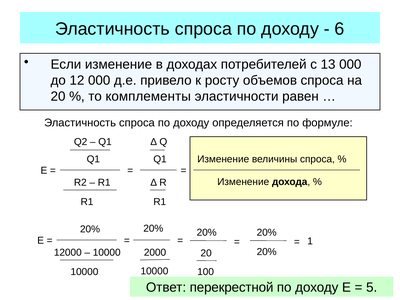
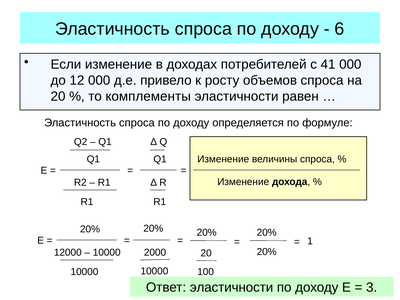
13: 13 -> 41 (328, 64)
Ответ перекрестной: перекрестной -> эластичности (232, 288)
5: 5 -> 3 (372, 288)
